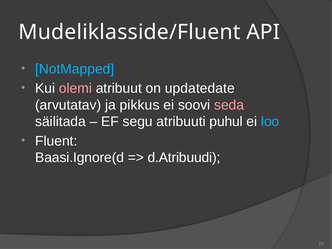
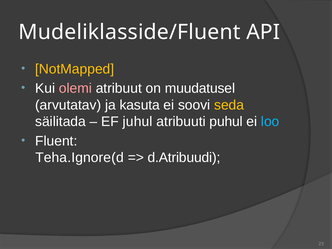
NotMapped colour: light blue -> yellow (75, 69)
updatedate: updatedate -> muudatusel (200, 88)
pikkus: pikkus -> kasuta (140, 105)
seda colour: pink -> yellow (229, 105)
segu: segu -> juhul (138, 122)
Baasi.Ignore(d: Baasi.Ignore(d -> Teha.Ignore(d (79, 158)
